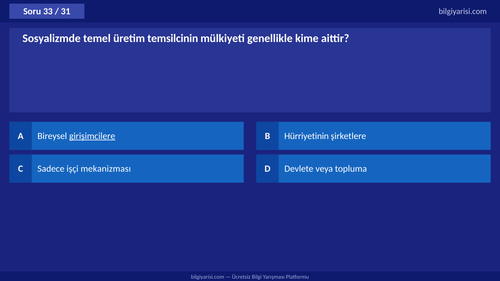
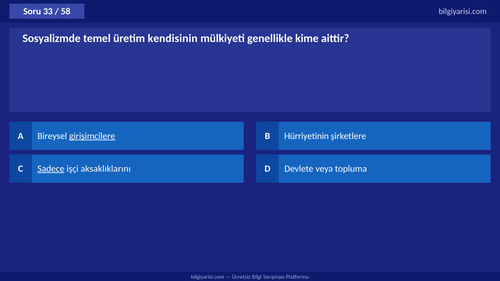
31: 31 -> 58 (66, 11)
temsilcinin: temsilcinin -> kendisinin (173, 38)
Sadece underline: none -> present (51, 169)
mekanizması: mekanizması -> aksaklıklarını (106, 169)
